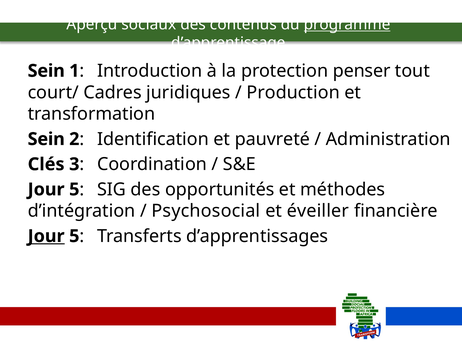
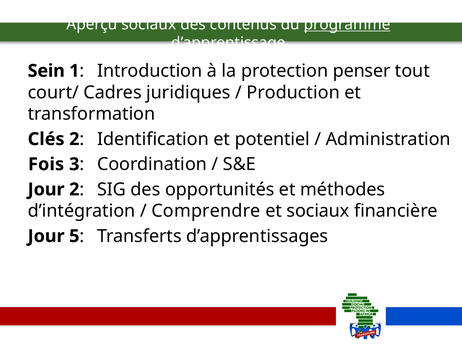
Sein: Sein -> Clés (46, 139)
pauvreté: pauvreté -> potentiel (272, 139)
Clés: Clés -> Fois (46, 164)
5: 5 -> 2 (74, 189)
Psychosocial: Psychosocial -> Comprendre (206, 211)
et éveiller: éveiller -> sociaux (318, 211)
Jour underline: present -> none (46, 236)
